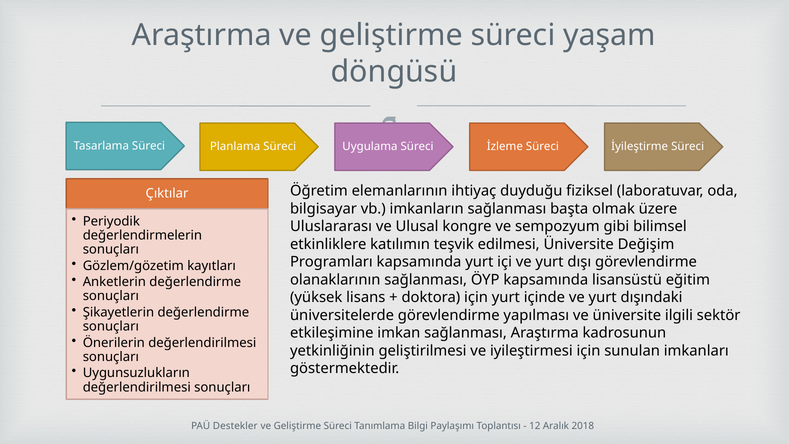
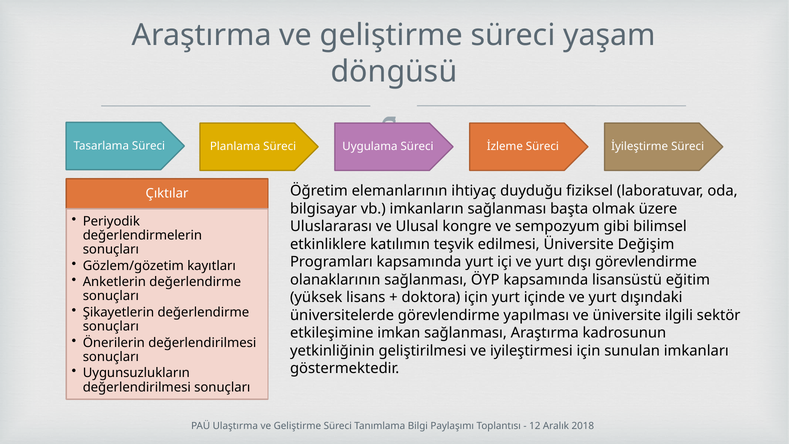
Destekler: Destekler -> Ulaştırma (235, 426)
